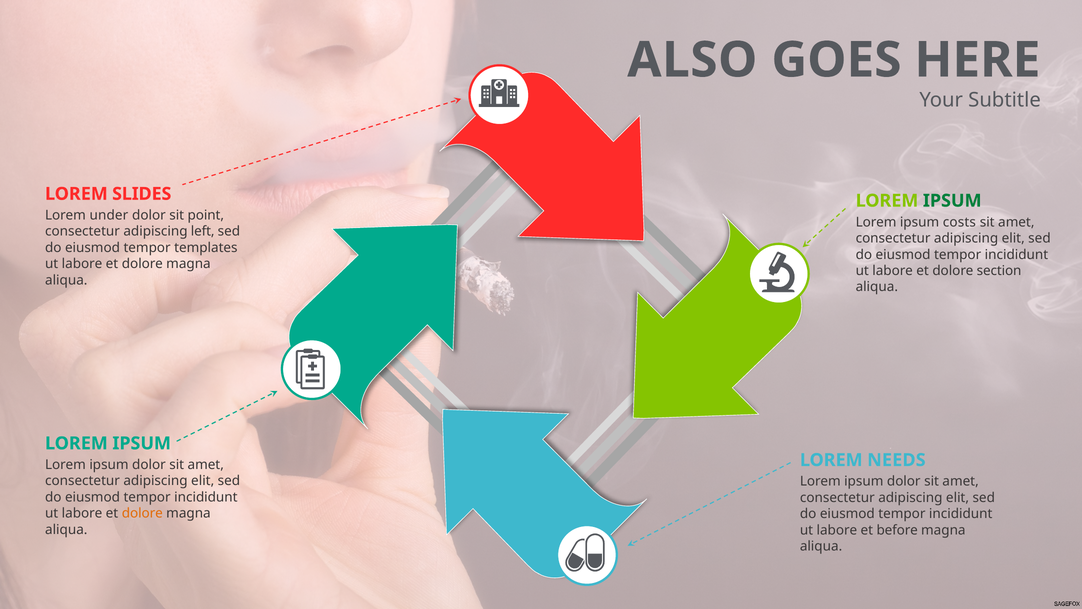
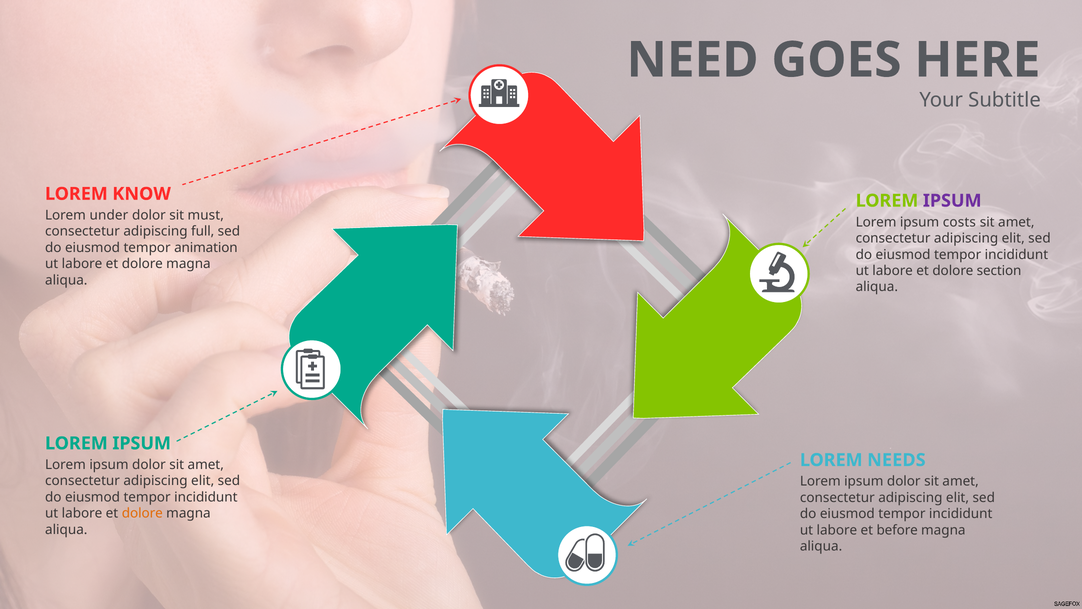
ALSO: ALSO -> NEED (693, 60)
SLIDES: SLIDES -> KNOW (142, 194)
IPSUM colour: green -> purple (952, 201)
point: point -> must (206, 215)
left: left -> full (203, 231)
templates: templates -> animation (206, 248)
